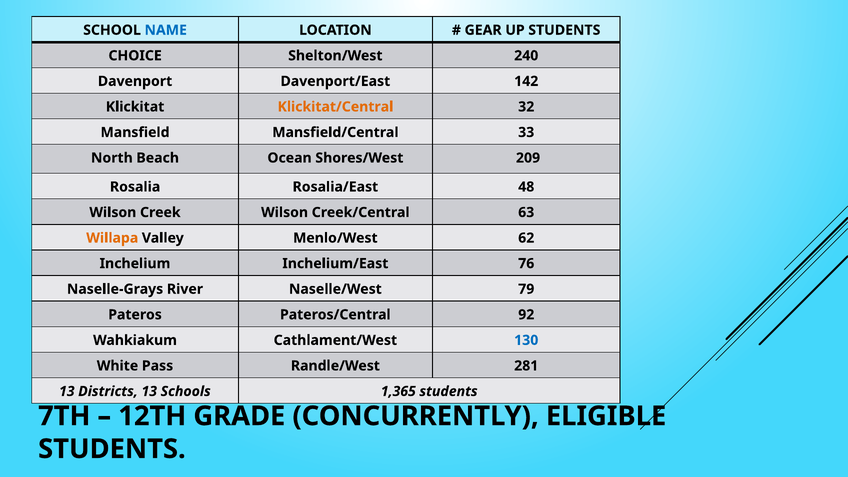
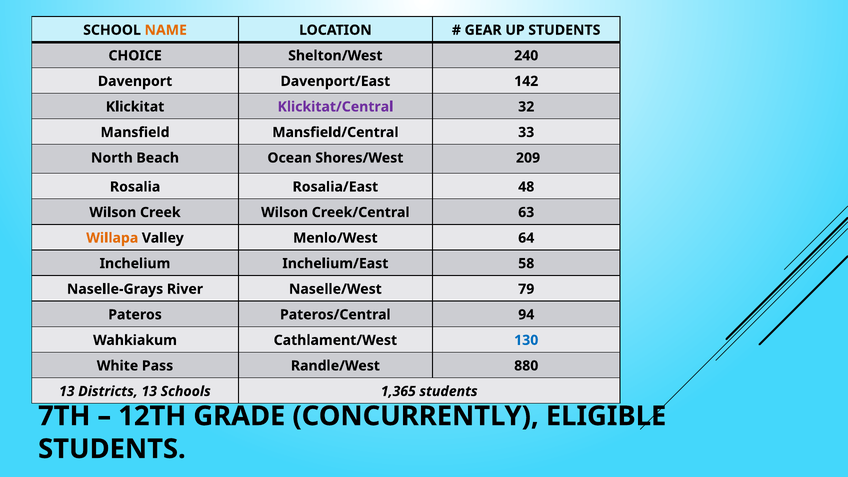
NAME colour: blue -> orange (166, 30)
Klickitat/Central colour: orange -> purple (335, 107)
62: 62 -> 64 (526, 238)
76: 76 -> 58 (526, 264)
92: 92 -> 94 (526, 315)
281: 281 -> 880 (526, 366)
